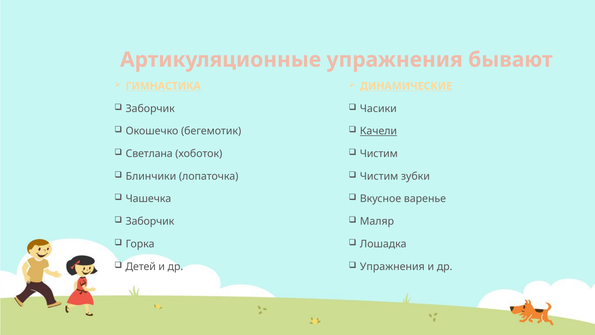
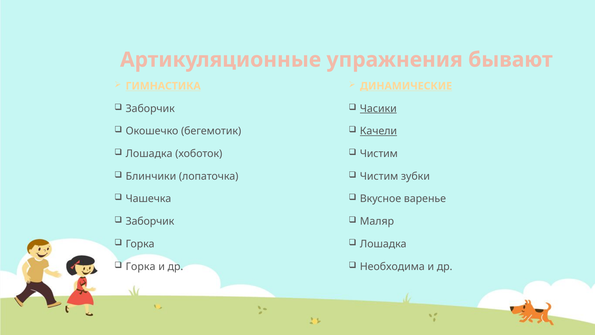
Часики underline: none -> present (378, 108)
Светлана: Светлана -> Лошадка (149, 154)
Детей: Детей -> Горка (141, 266)
Упражнения: Упражнения -> Необходима (392, 266)
